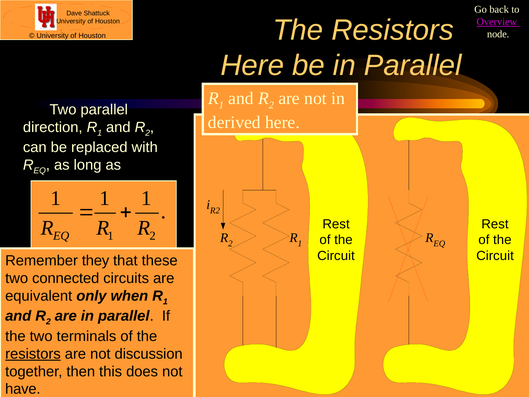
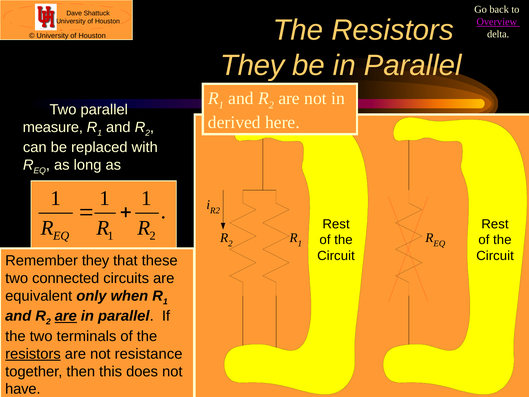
node: node -> delta (498, 34)
Here: Here -> They (252, 65)
direction: direction -> measure (53, 127)
are underline: none -> present (66, 316)
discussion: discussion -> resistance (149, 354)
